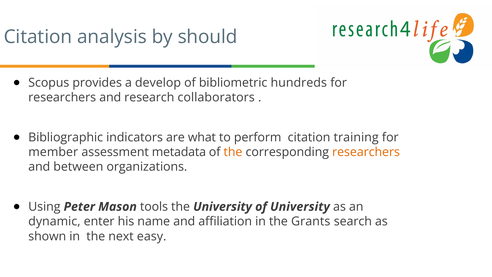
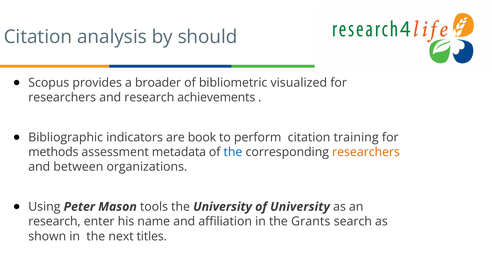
develop: develop -> broader (158, 83)
hundreds: hundreds -> visualized (299, 83)
collaborators: collaborators -> achievements (216, 97)
what: what -> book (202, 137)
member: member -> methods (53, 152)
the colour: orange -> blue (233, 152)
dynamic: dynamic -> research (55, 221)
easy: easy -> titles (152, 236)
